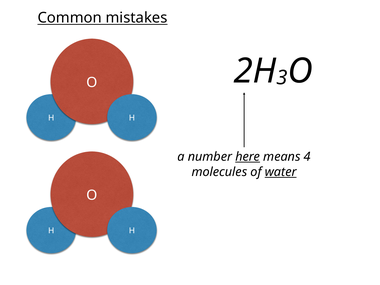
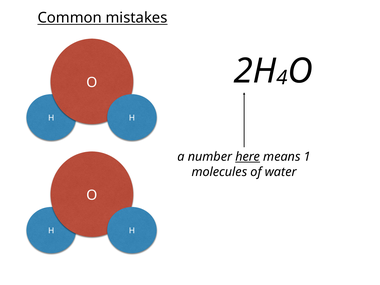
3: 3 -> 4 (282, 78)
4: 4 -> 1 (307, 157)
water underline: present -> none (281, 172)
